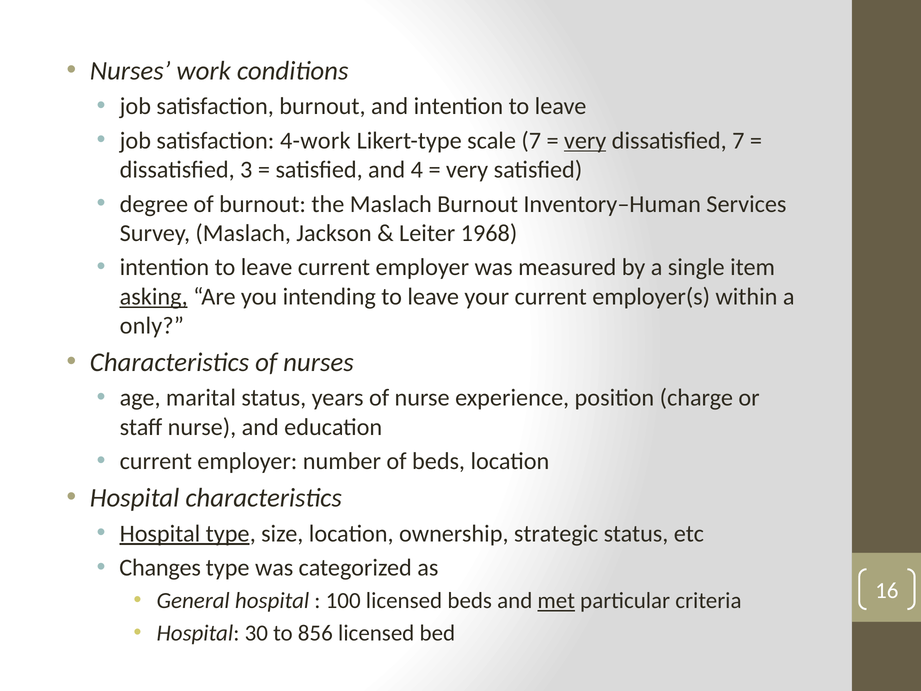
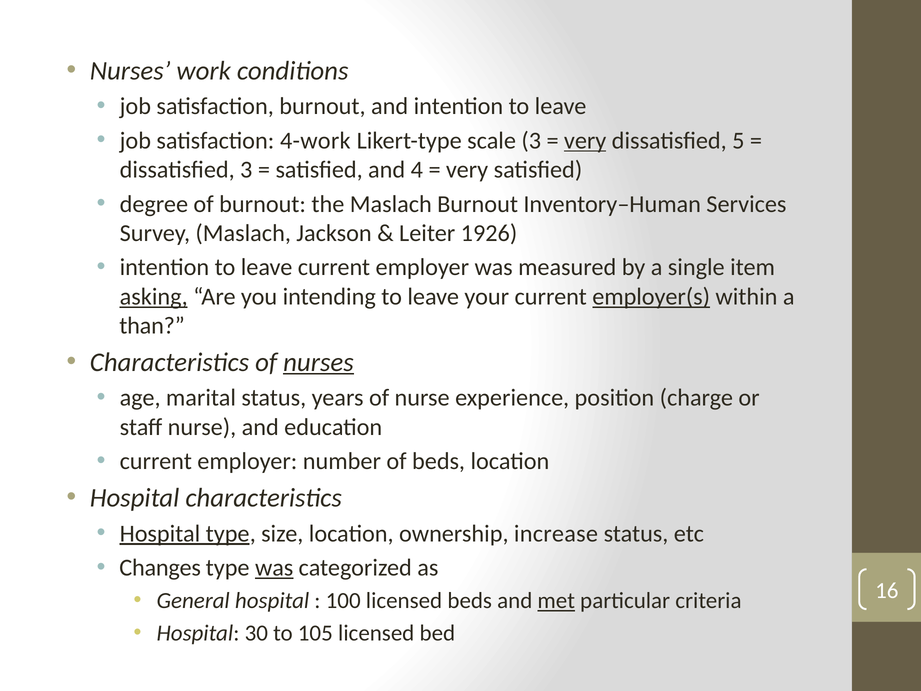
scale 7: 7 -> 3 (531, 141)
dissatisfied 7: 7 -> 5 (738, 141)
1968: 1968 -> 1926 (489, 233)
employer(s underline: none -> present (651, 296)
only: only -> than (152, 326)
nurses underline: none -> present (318, 362)
strategic: strategic -> increase (556, 533)
was underline: none -> present (274, 568)
856: 856 -> 105 (315, 633)
